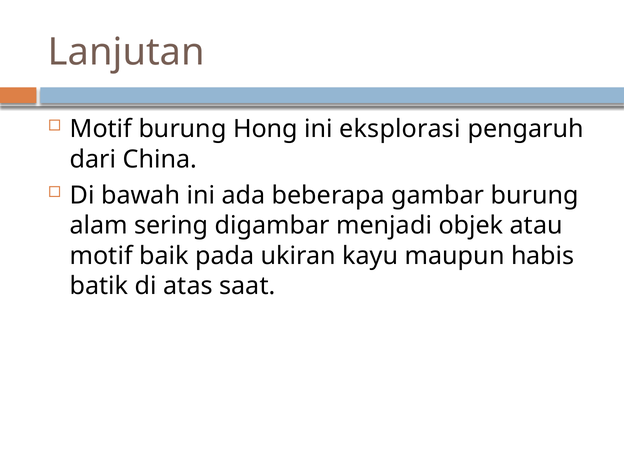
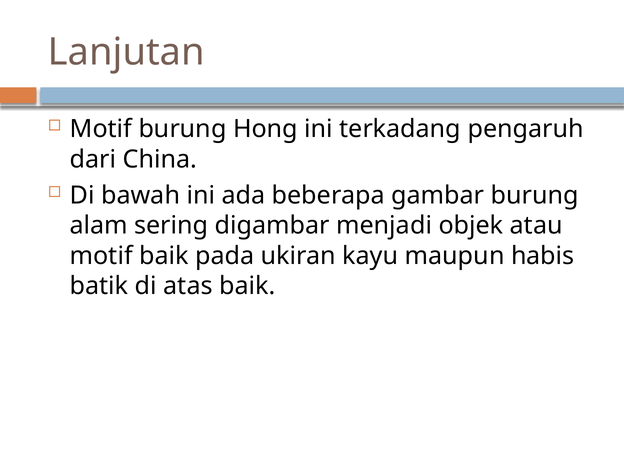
eksplorasi: eksplorasi -> terkadang (400, 129)
atas saat: saat -> baik (247, 286)
